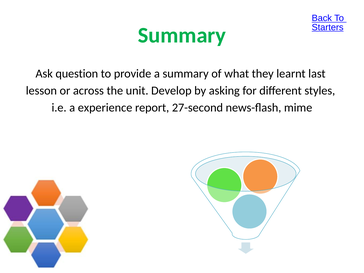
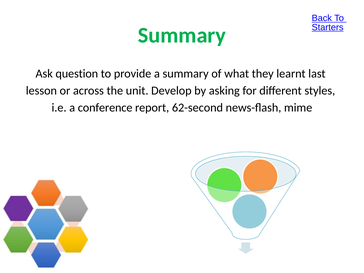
experience: experience -> conference (105, 108)
27-second: 27-second -> 62-second (197, 108)
